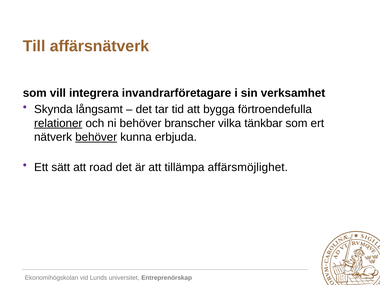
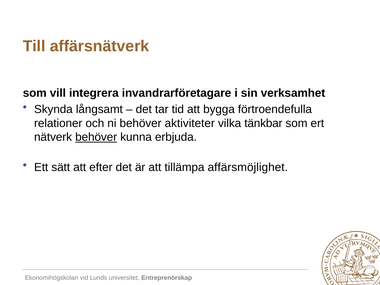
relationer underline: present -> none (58, 123)
branscher: branscher -> aktiviteter (190, 123)
road: road -> efter (101, 167)
